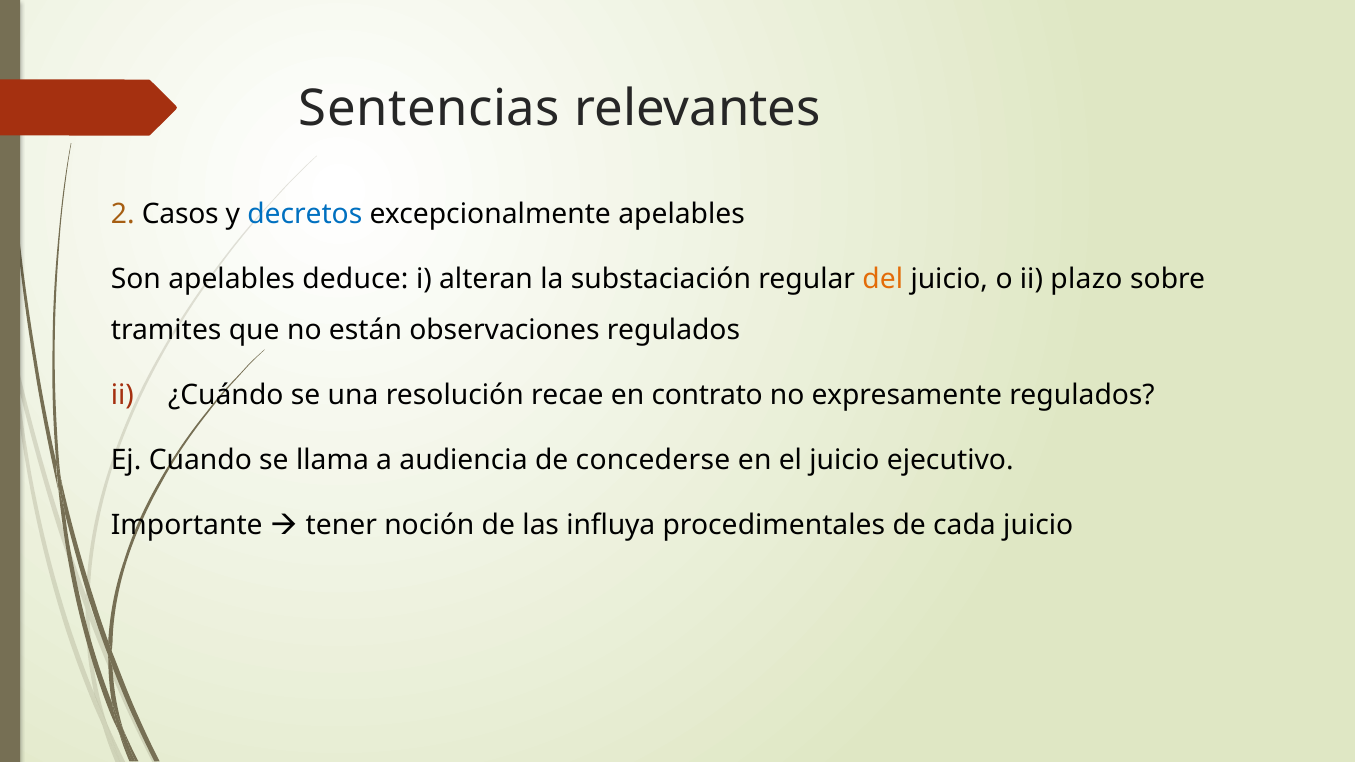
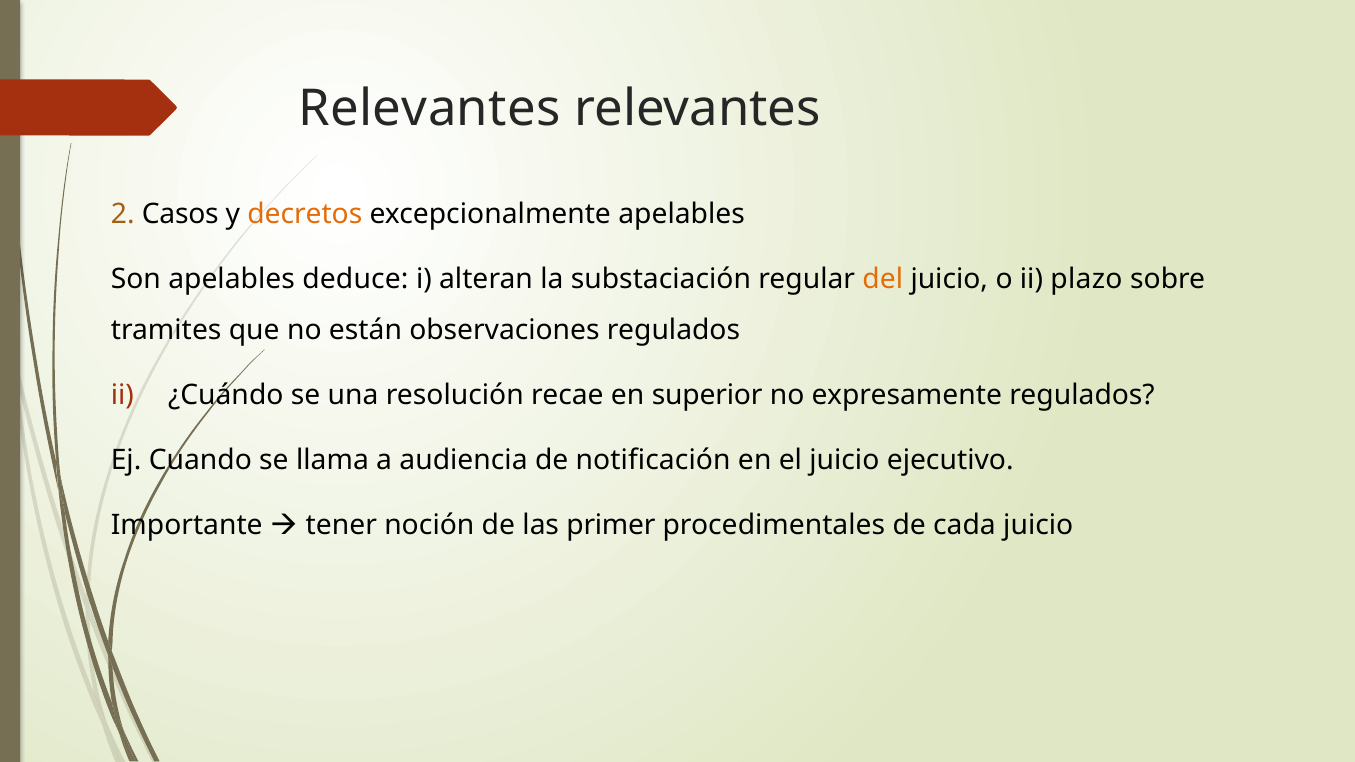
Sentencias: Sentencias -> Relevantes (430, 109)
decretos colour: blue -> orange (305, 214)
contrato: contrato -> superior (707, 395)
concederse: concederse -> notificación (653, 460)
influya: influya -> primer (611, 525)
